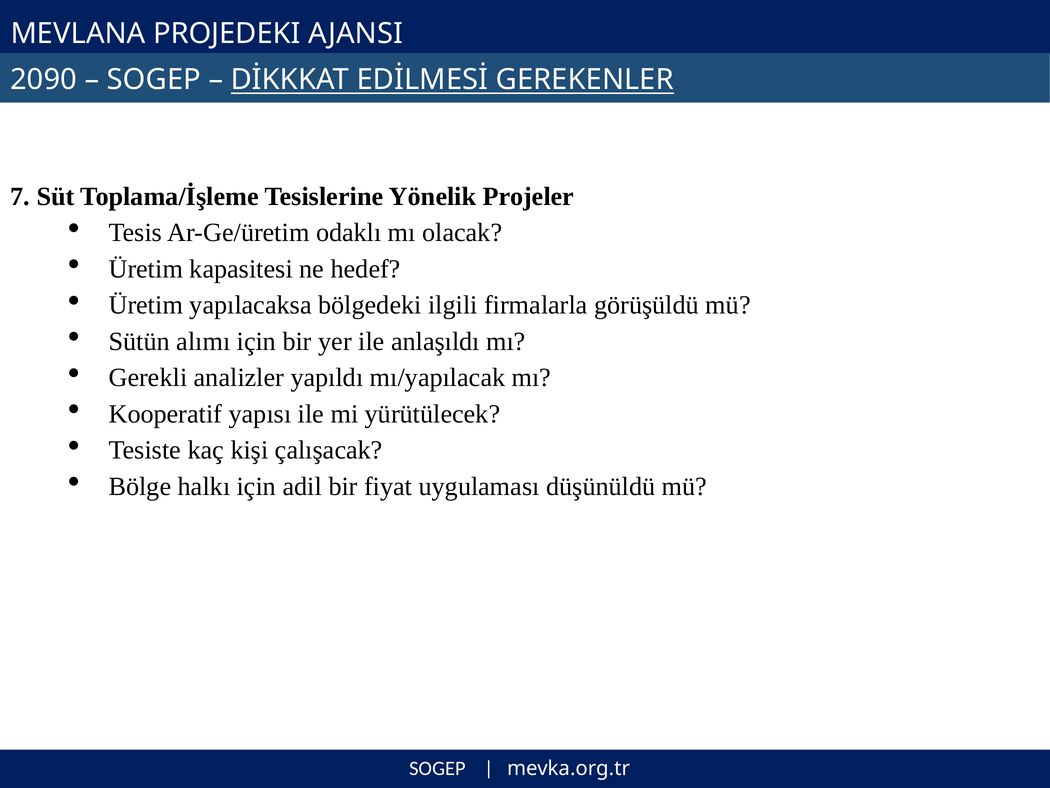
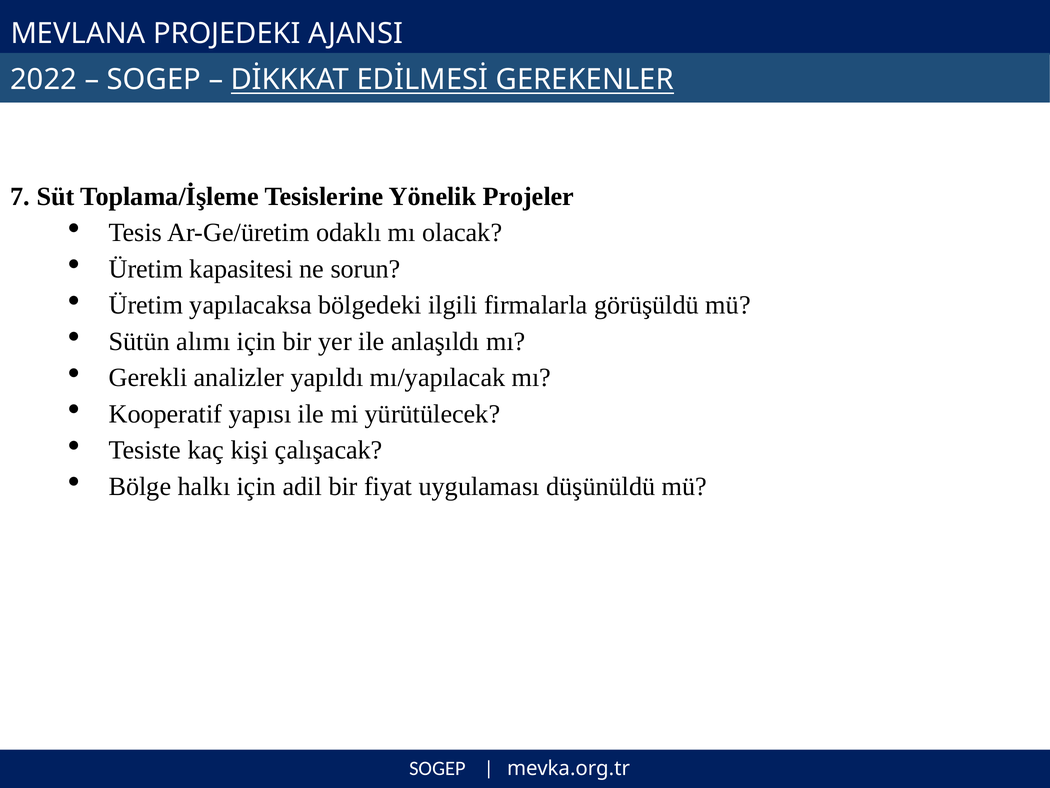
2090: 2090 -> 2022 (44, 80)
hedef: hedef -> sorun (366, 269)
